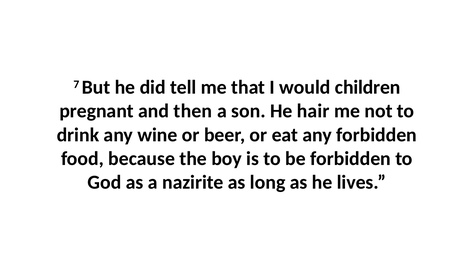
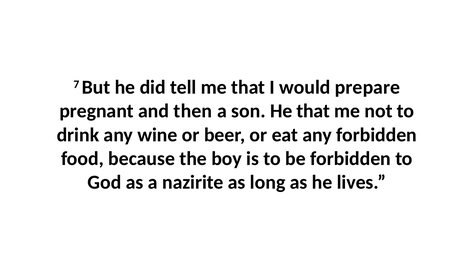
children: children -> prepare (368, 87)
He hair: hair -> that (313, 111)
